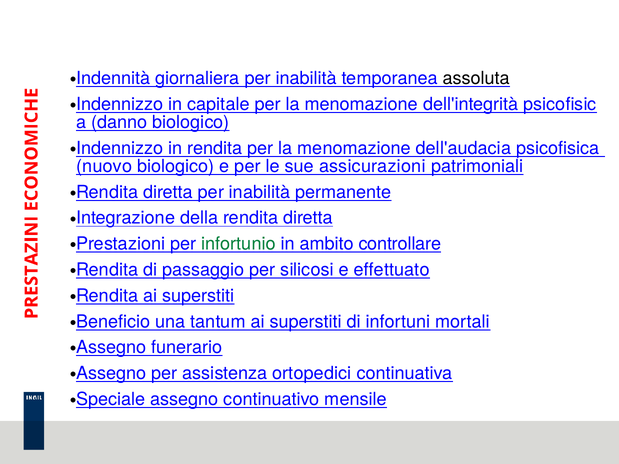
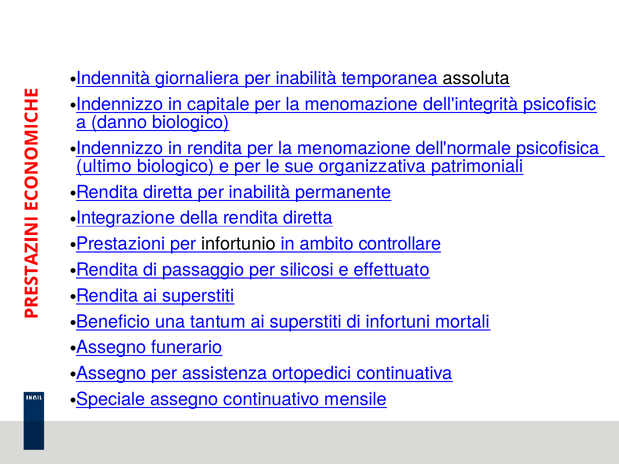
dell'audacia: dell'audacia -> dell'normale (464, 148)
nuovo: nuovo -> ultimo (104, 166)
assicurazioni: assicurazioni -> organizzativa (372, 166)
infortunio colour: green -> black (238, 244)
